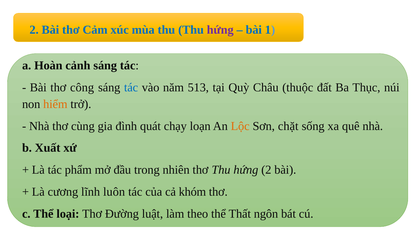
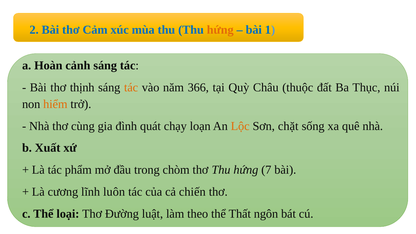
hứng colour: purple -> orange (220, 30)
công: công -> thịnh (82, 87)
tác colour: blue -> orange (131, 87)
513: 513 -> 366 (198, 87)
nhiên: nhiên -> chòm (176, 170)
hứng 2: 2 -> 7 (266, 170)
khóm: khóm -> chiến (192, 192)
